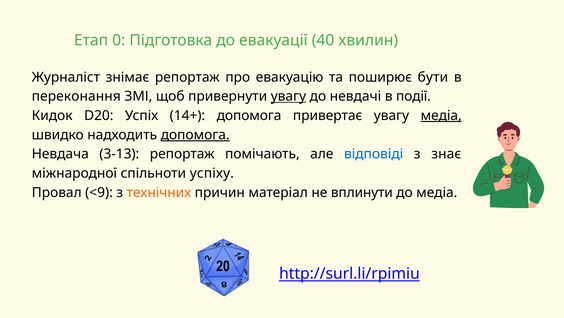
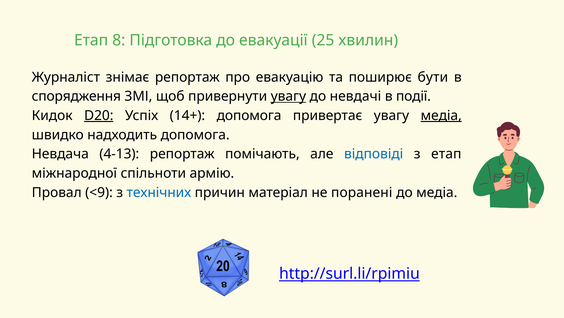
0: 0 -> 8 (119, 40)
40: 40 -> 25 (323, 40)
переконання: переконання -> спорядження (76, 96)
D20 underline: none -> present (99, 115)
допомога underline: present -> none (195, 135)
3-13: 3-13 -> 4-13 (119, 154)
з знає: знає -> етап (446, 154)
успіху: успіху -> армію (212, 173)
технічних colour: orange -> blue (159, 192)
вплинути: вплинути -> поранені (362, 192)
